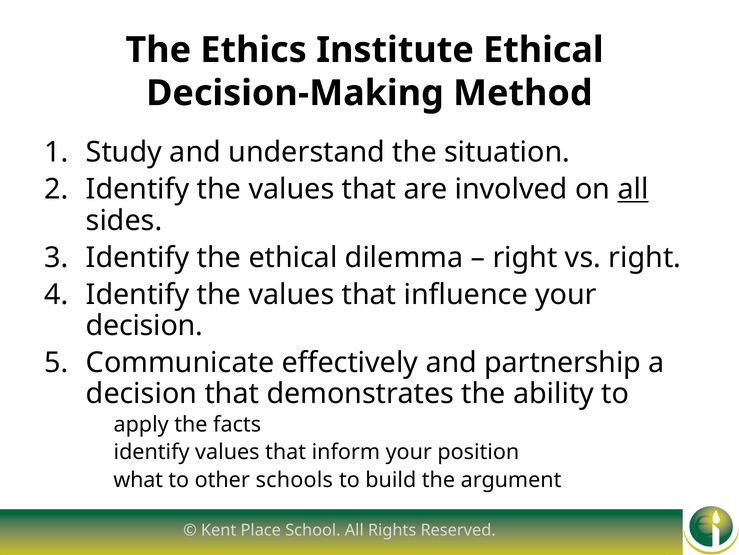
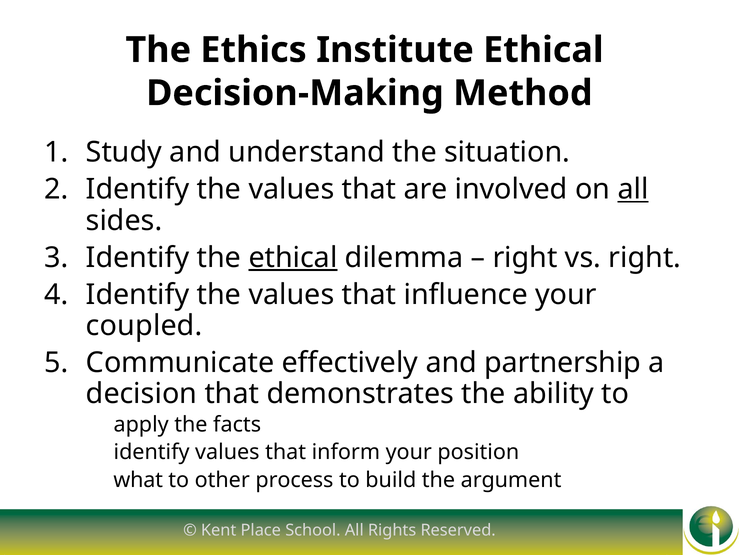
ethical underline: none -> present (293, 257)
decision: decision -> coupled (144, 325)
schools: schools -> process (294, 479)
